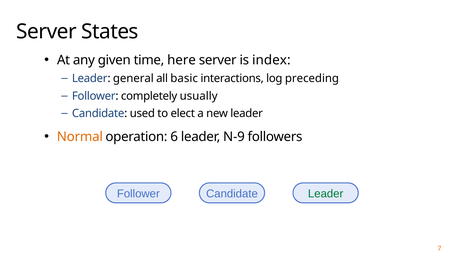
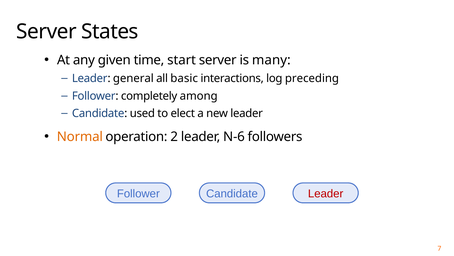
here: here -> start (182, 60)
index: index -> many (271, 60)
usually: usually -> among (199, 96)
6: 6 -> 2 (174, 136)
N-9: N-9 -> N-6 (234, 136)
Leader colour: green -> red (326, 193)
